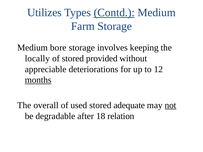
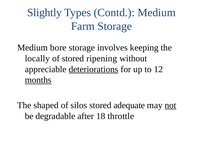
Utilizes: Utilizes -> Slightly (44, 13)
Contd underline: present -> none (114, 13)
provided: provided -> ripening (102, 58)
deteriorations underline: none -> present (93, 69)
overall: overall -> shaped (46, 105)
used: used -> silos (79, 105)
relation: relation -> throttle (121, 116)
